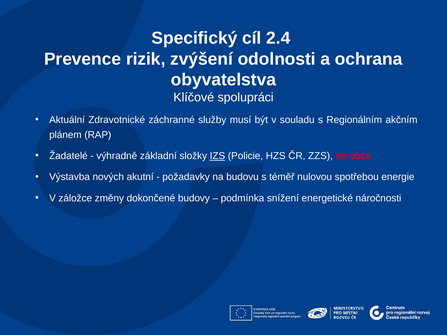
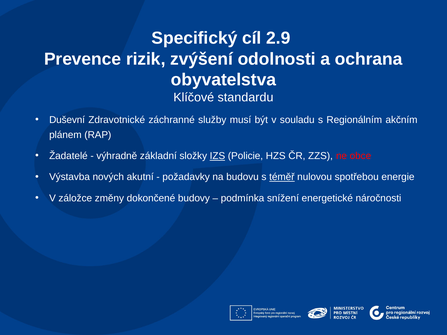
2.4: 2.4 -> 2.9 (278, 38)
spolupráci: spolupráci -> standardu (246, 97)
Aktuální: Aktuální -> Duševní (67, 120)
téměř underline: none -> present (282, 177)
